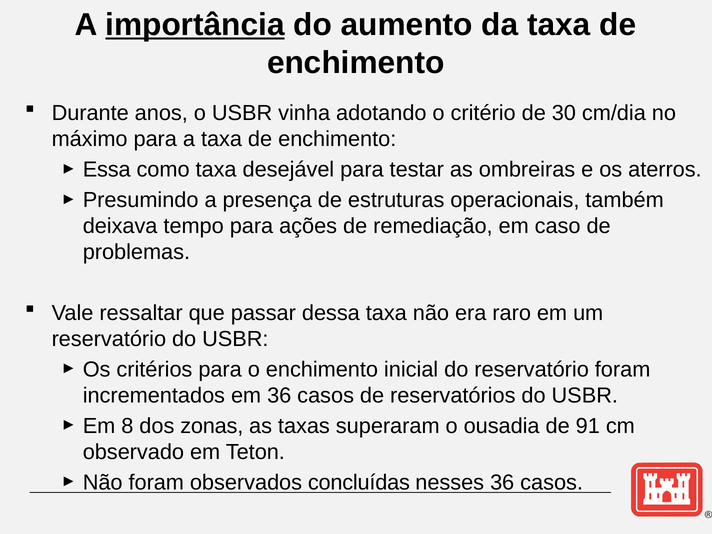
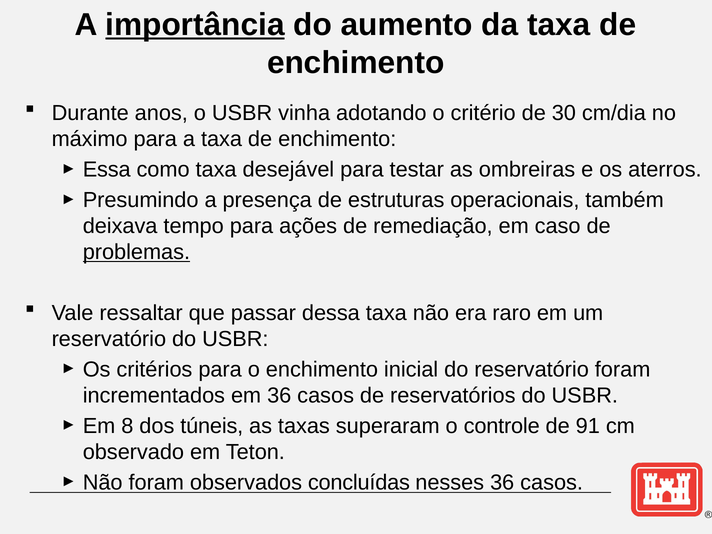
problemas underline: none -> present (136, 252)
zonas: zonas -> túneis (212, 426)
ousadia: ousadia -> controle (502, 426)
